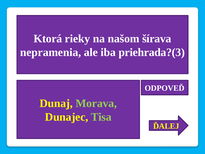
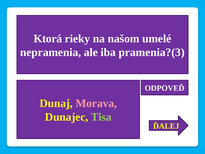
šírava: šírava -> umelé (157, 39)
priehrada?(3: priehrada?(3 -> pramenia?(3 (152, 52)
Morava colour: light green -> pink (96, 103)
